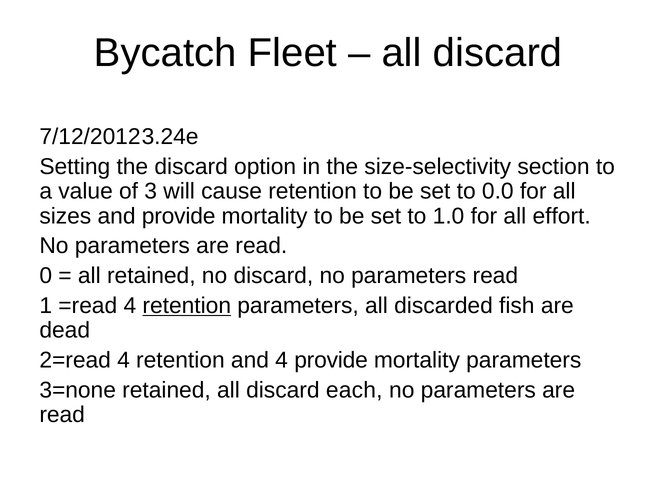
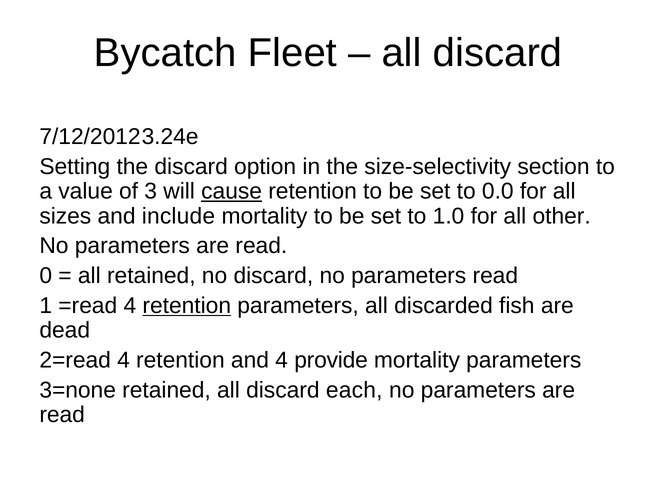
cause underline: none -> present (232, 191)
and provide: provide -> include (178, 216)
effort: effort -> other (562, 216)
